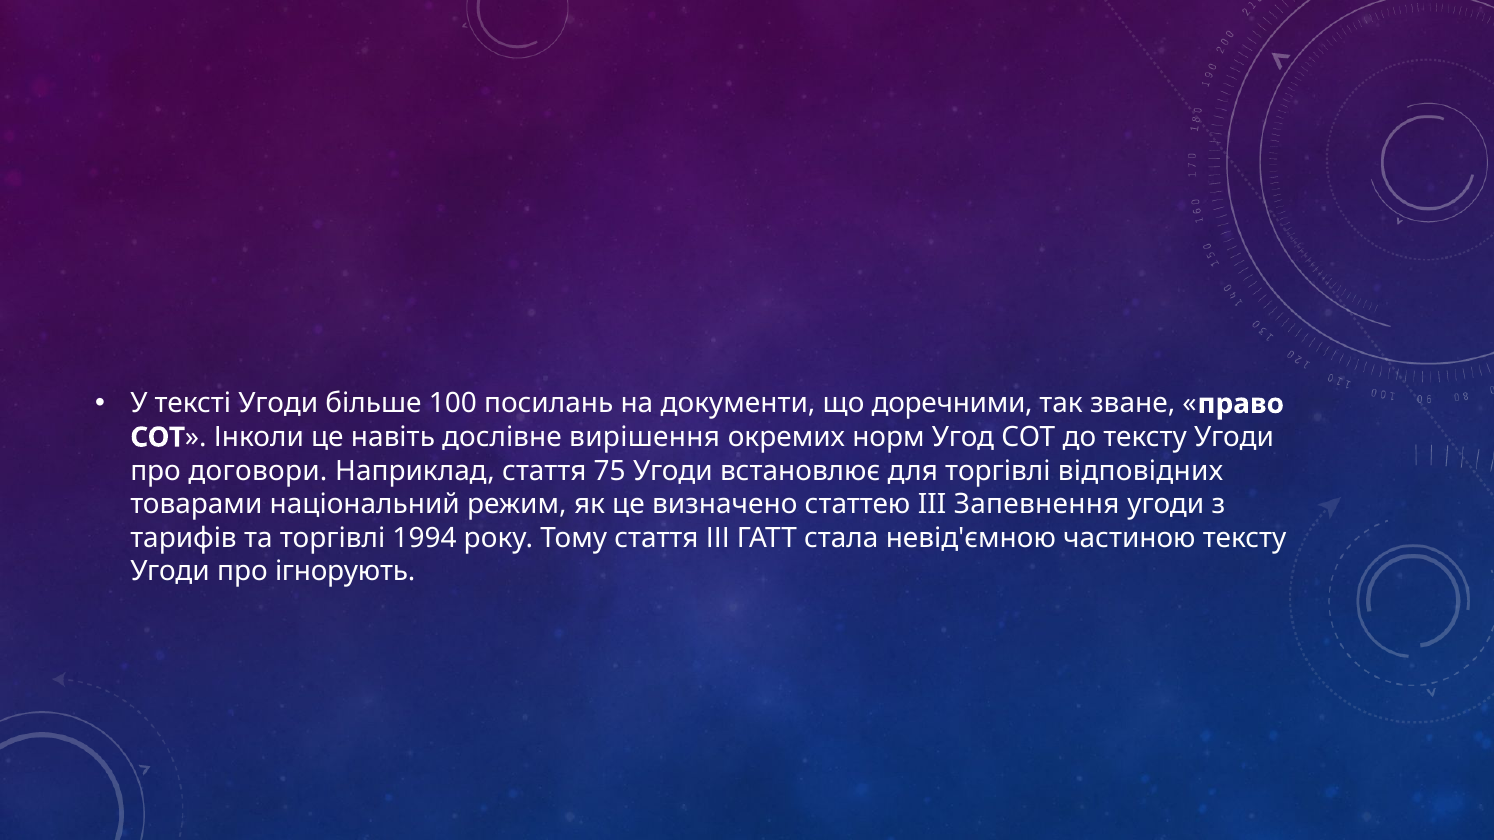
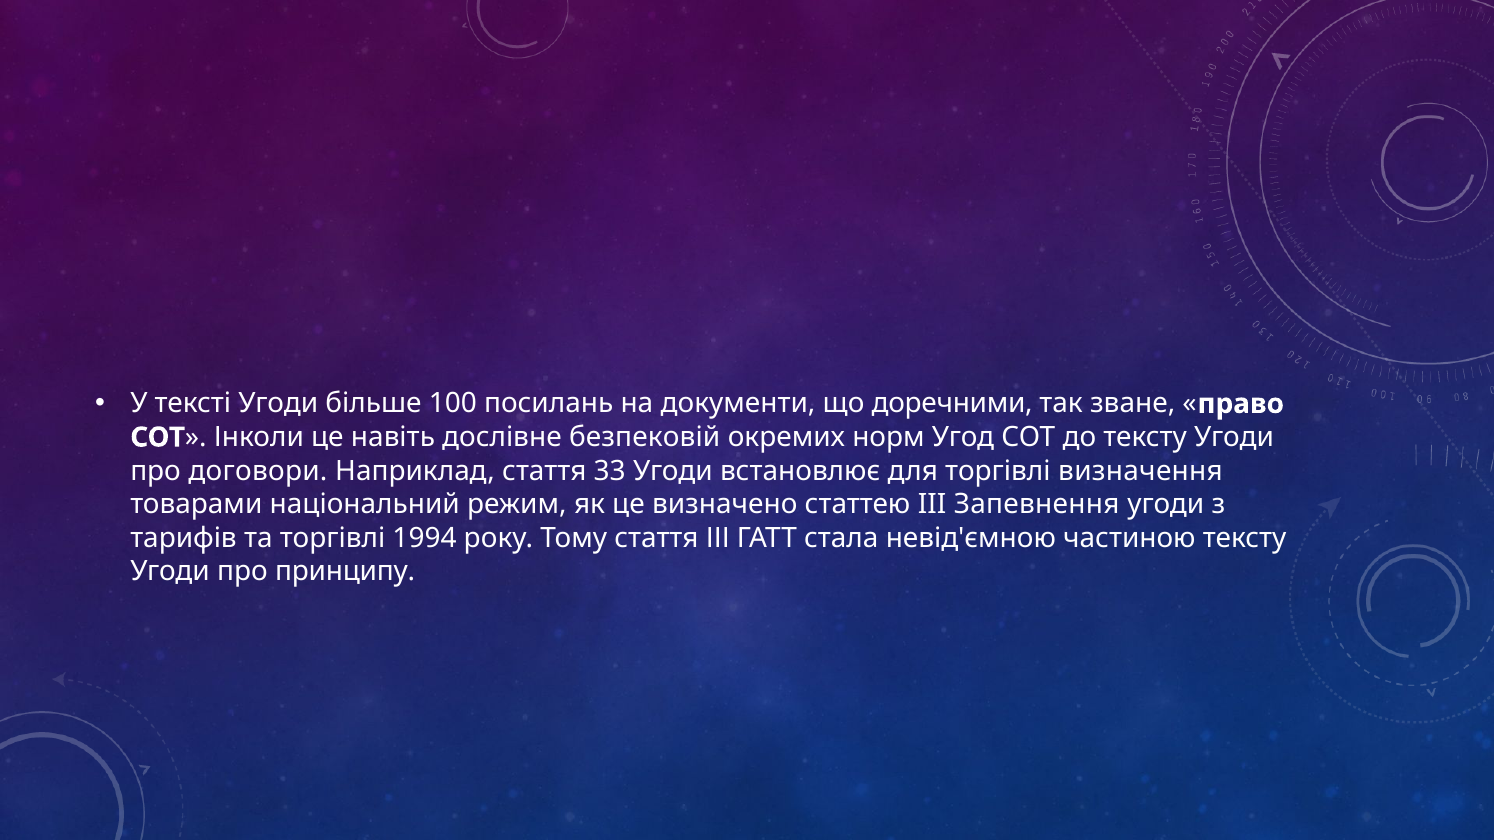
вирішення: вирішення -> безпековій (645, 438)
75: 75 -> 33 (610, 471)
відповідних: відповідних -> визначення (1141, 471)
ігнорують: ігнорують -> принципу (345, 572)
